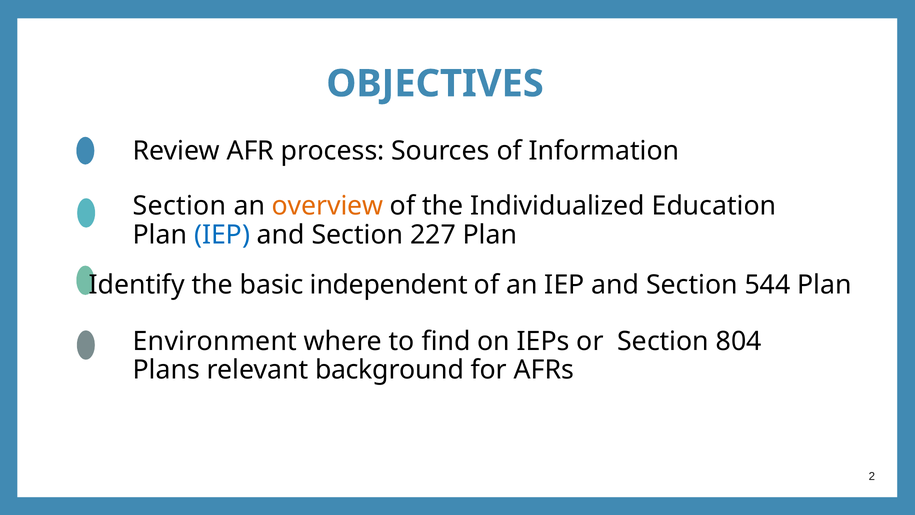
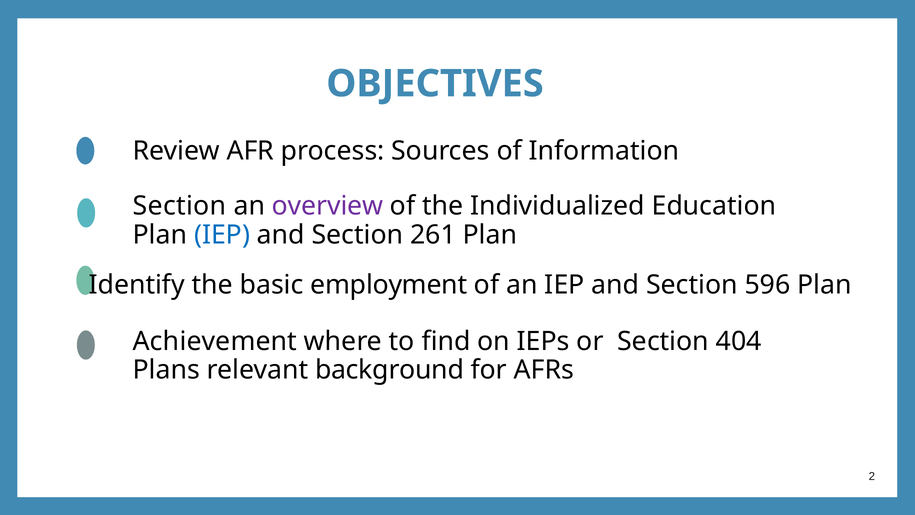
overview colour: orange -> purple (328, 206)
227: 227 -> 261 (433, 235)
independent: independent -> employment (389, 285)
544: 544 -> 596 (768, 285)
Environment: Environment -> Achievement (215, 341)
804: 804 -> 404 (739, 341)
